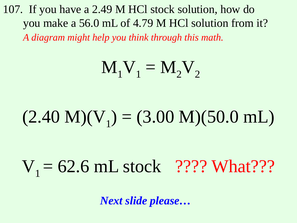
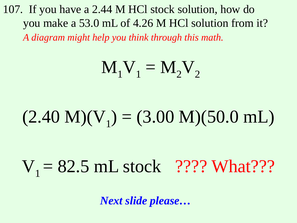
2.49: 2.49 -> 2.44 (102, 9)
56.0: 56.0 -> 53.0 (89, 23)
4.79: 4.79 -> 4.26 (143, 23)
62.6: 62.6 -> 82.5 (74, 166)
